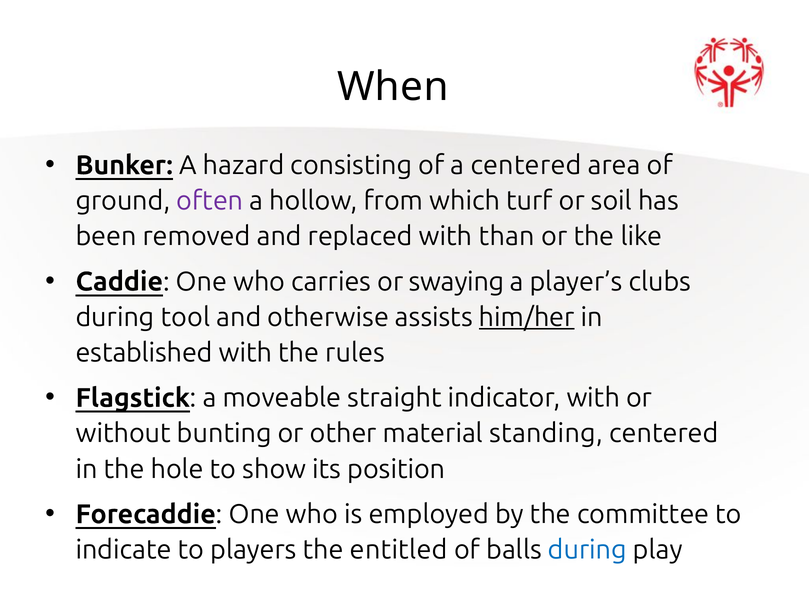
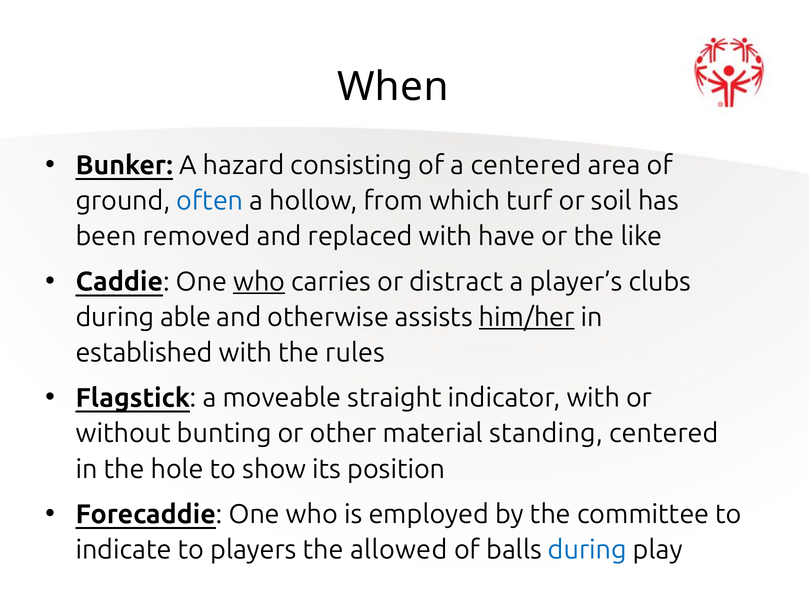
often colour: purple -> blue (210, 201)
than: than -> have (507, 236)
who underline: none -> present (259, 281)
swaying: swaying -> distract (456, 281)
tool: tool -> able (186, 317)
entitled: entitled -> allowed (399, 550)
